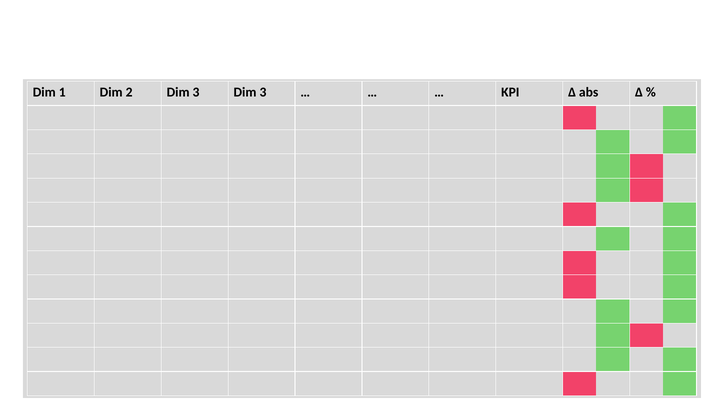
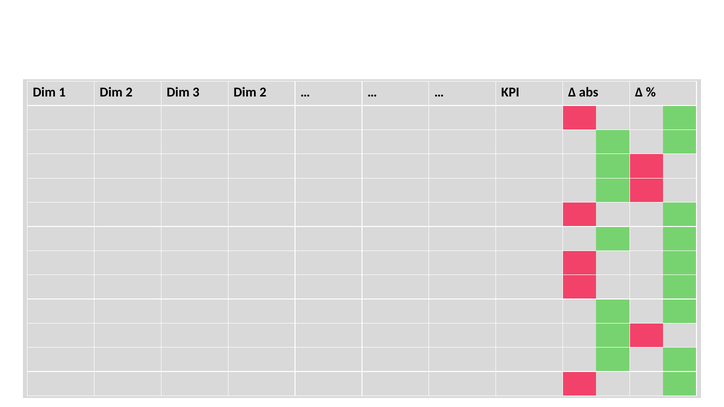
3 Dim 3: 3 -> 2 (263, 93)
